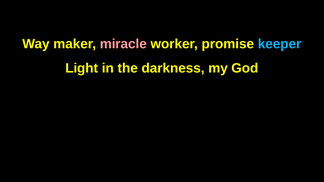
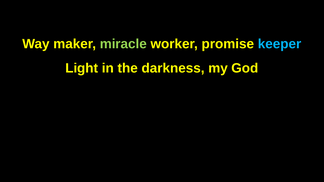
miracle colour: pink -> light green (123, 44)
